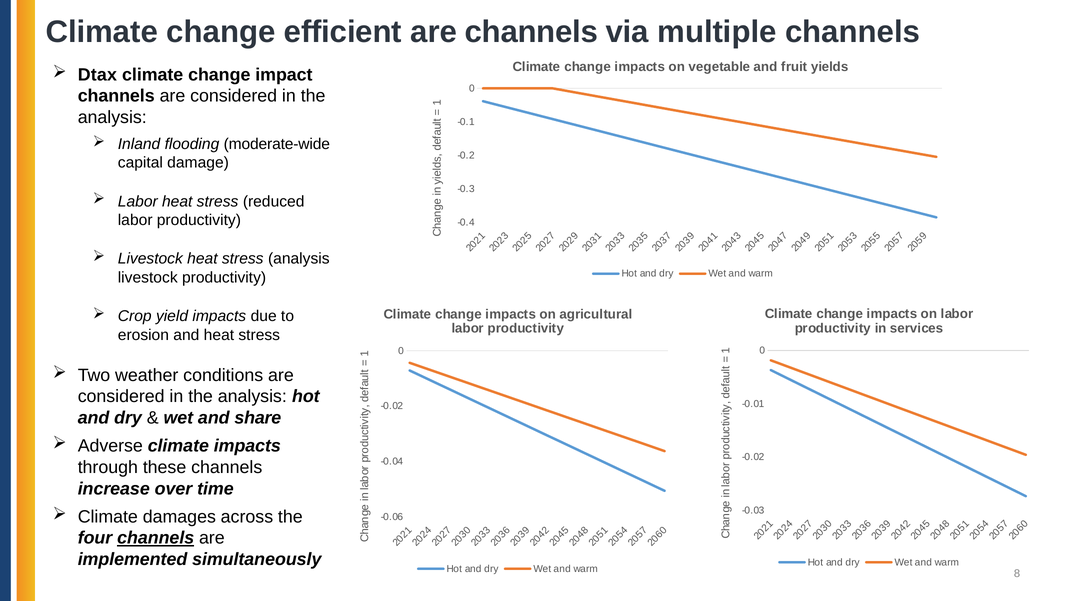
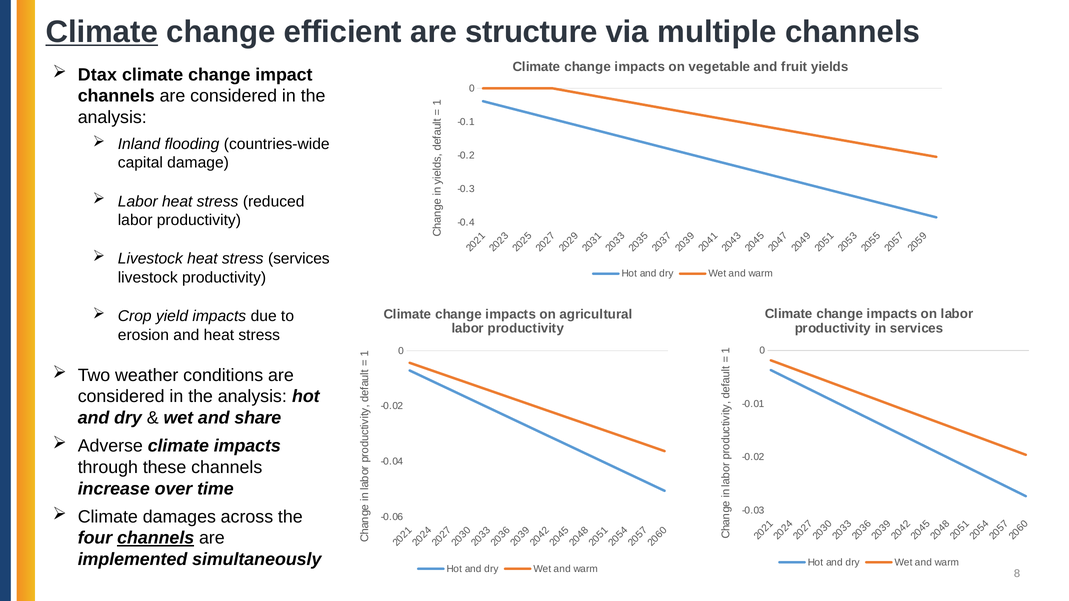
Climate underline: none -> present (102, 32)
are channels: channels -> structure (531, 32)
moderate-wide: moderate-wide -> countries-wide (277, 144)
stress analysis: analysis -> services (299, 259)
